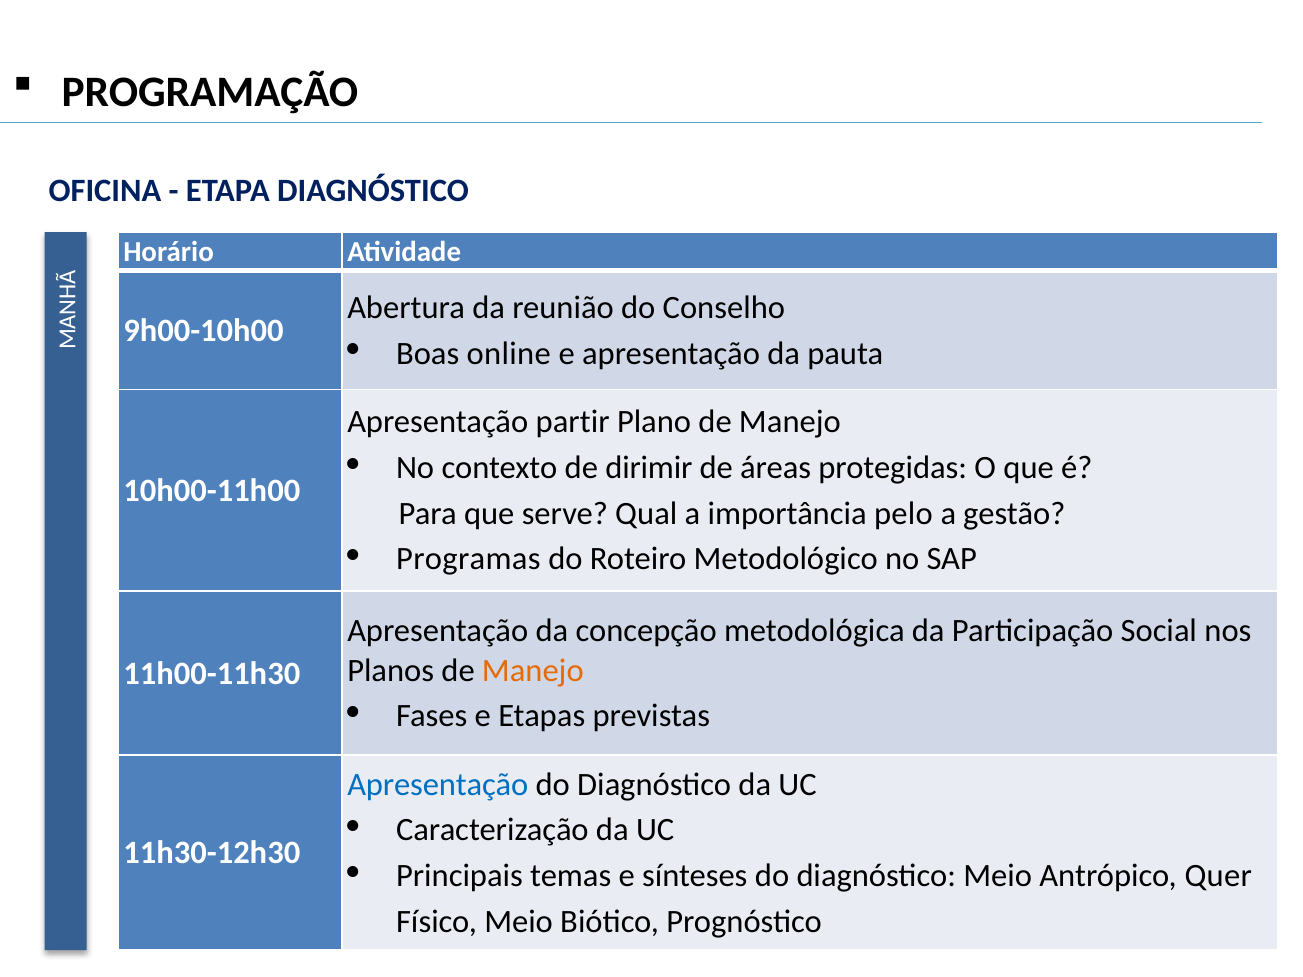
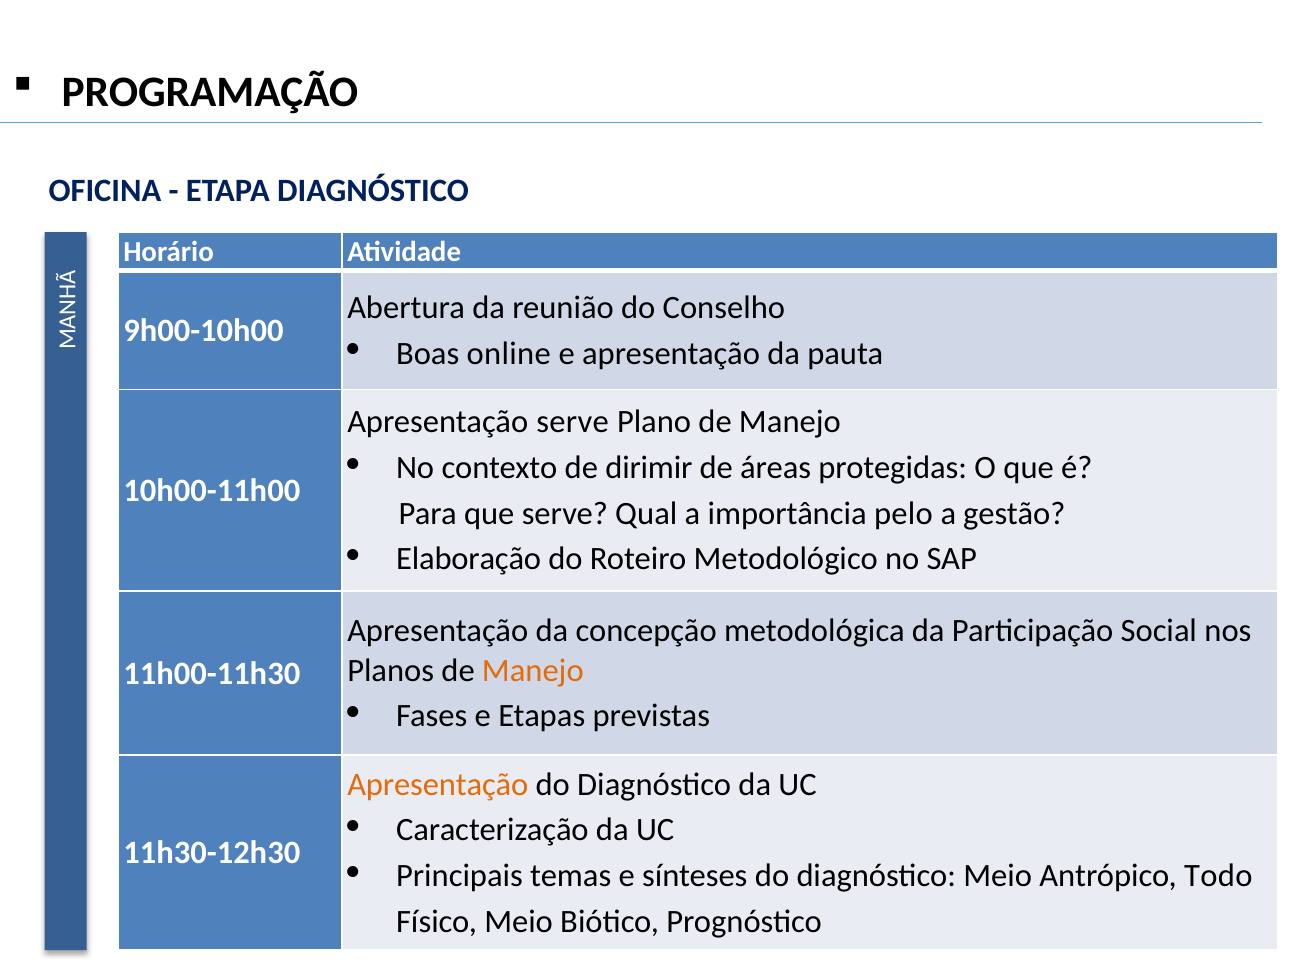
Apresentação partir: partir -> serve (572, 422)
Programas: Programas -> Elaboração (469, 559)
Apresentação colour: blue -> orange (438, 785)
Quer: Quer -> Todo (1218, 876)
